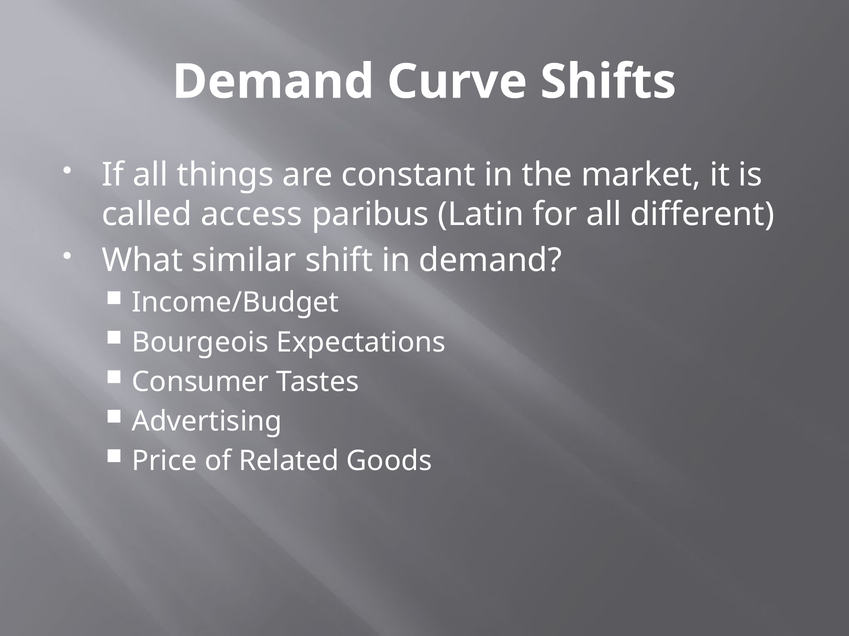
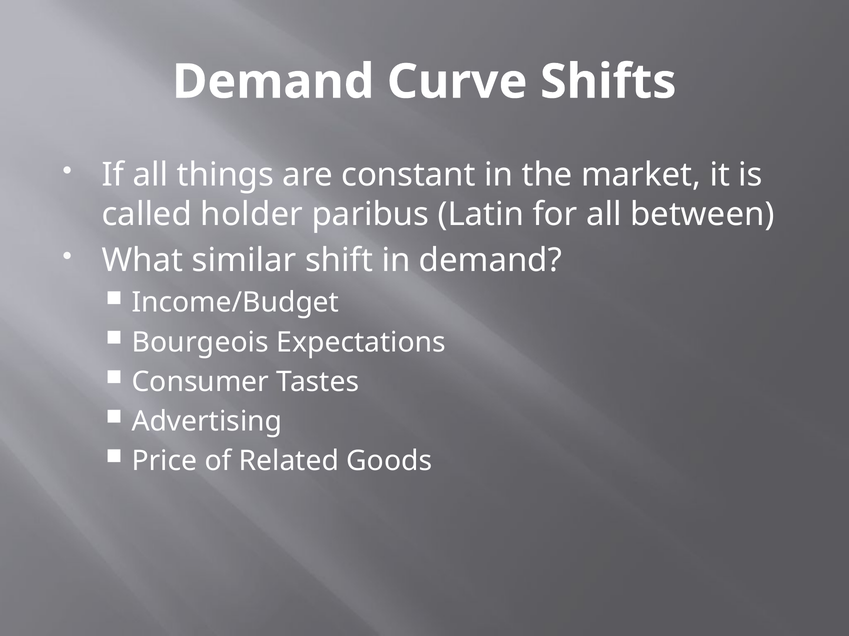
access: access -> holder (252, 215)
different: different -> between (702, 215)
